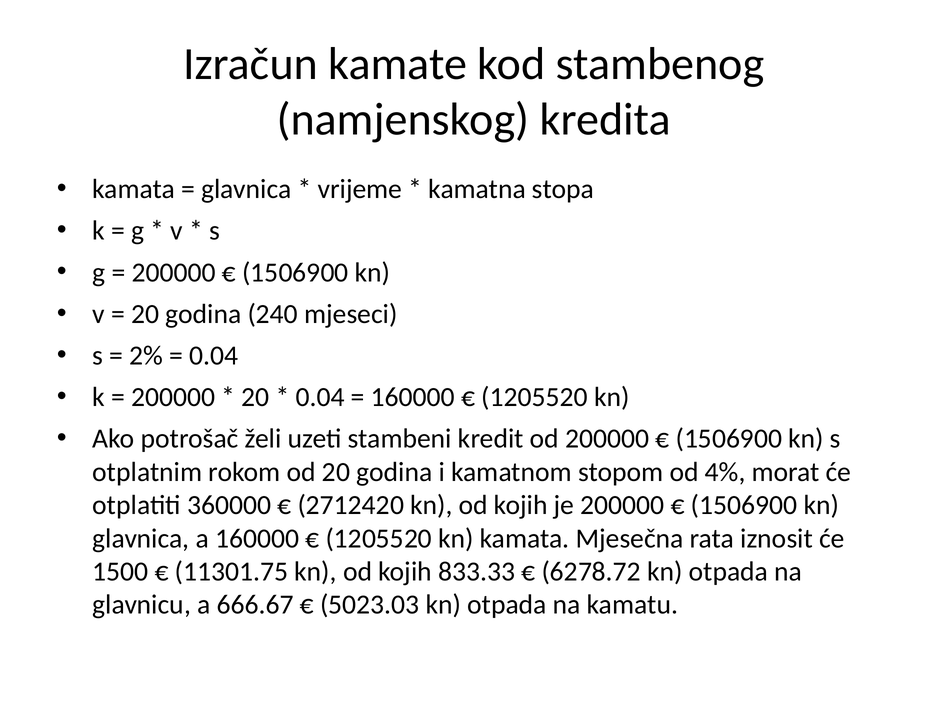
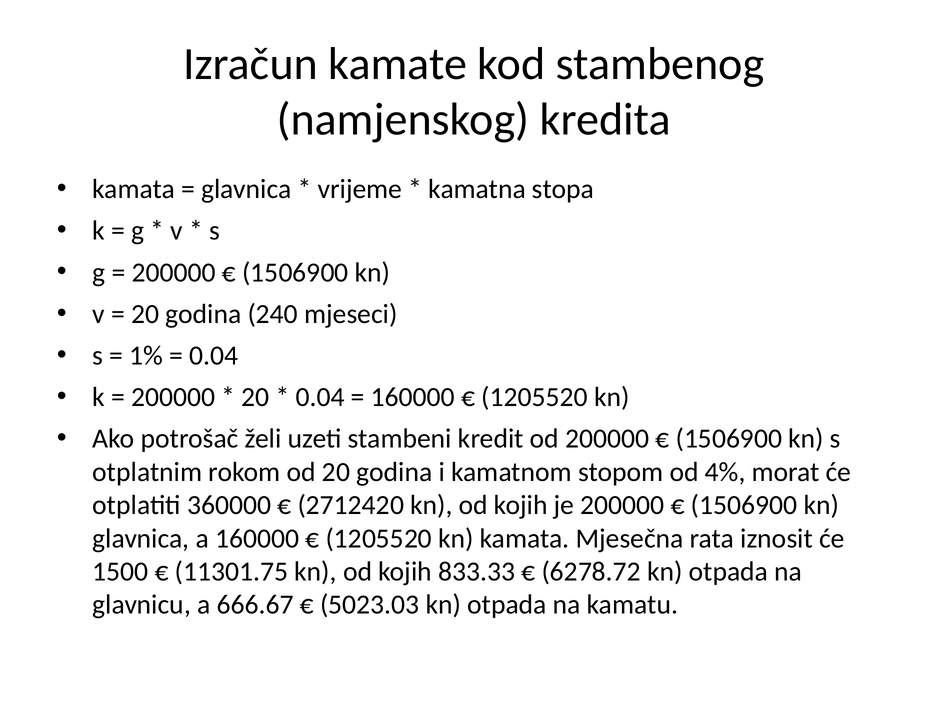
2%: 2% -> 1% (146, 356)
